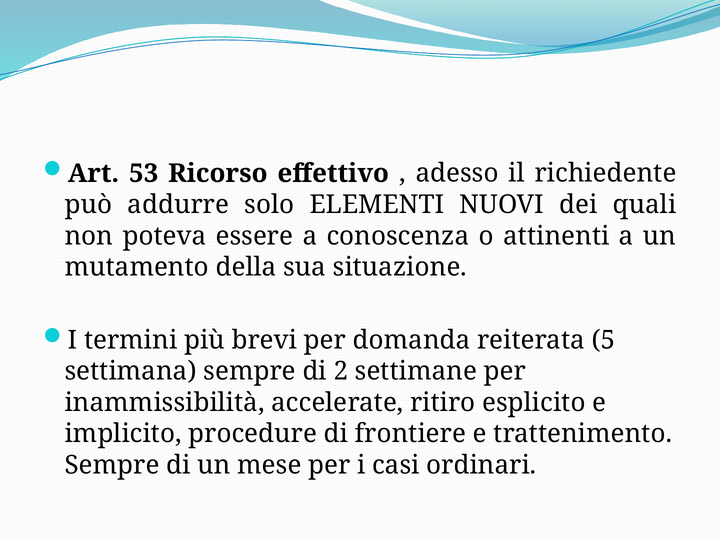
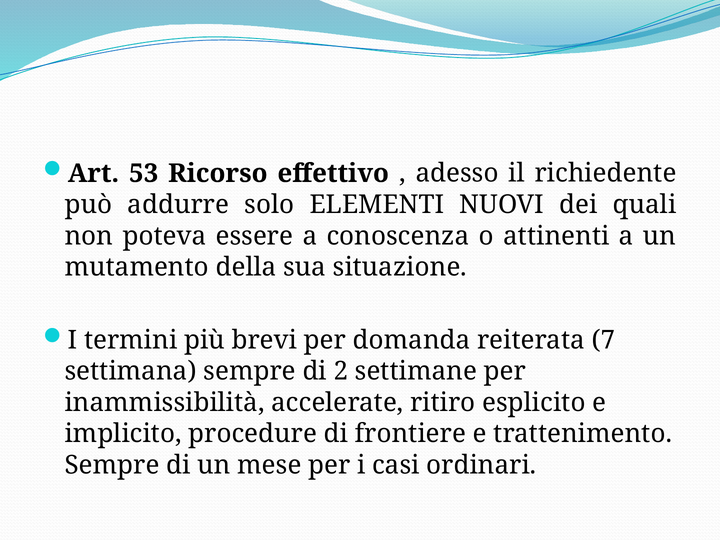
5: 5 -> 7 (603, 340)
